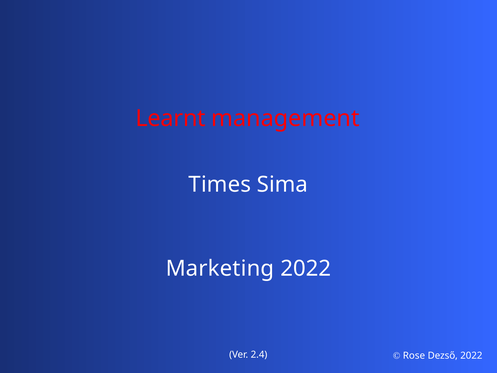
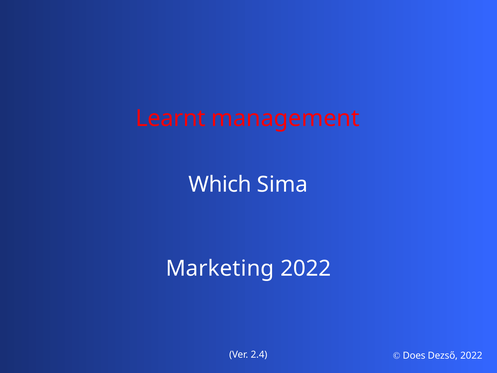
Times: Times -> Which (220, 184)
Rose: Rose -> Does (414, 355)
